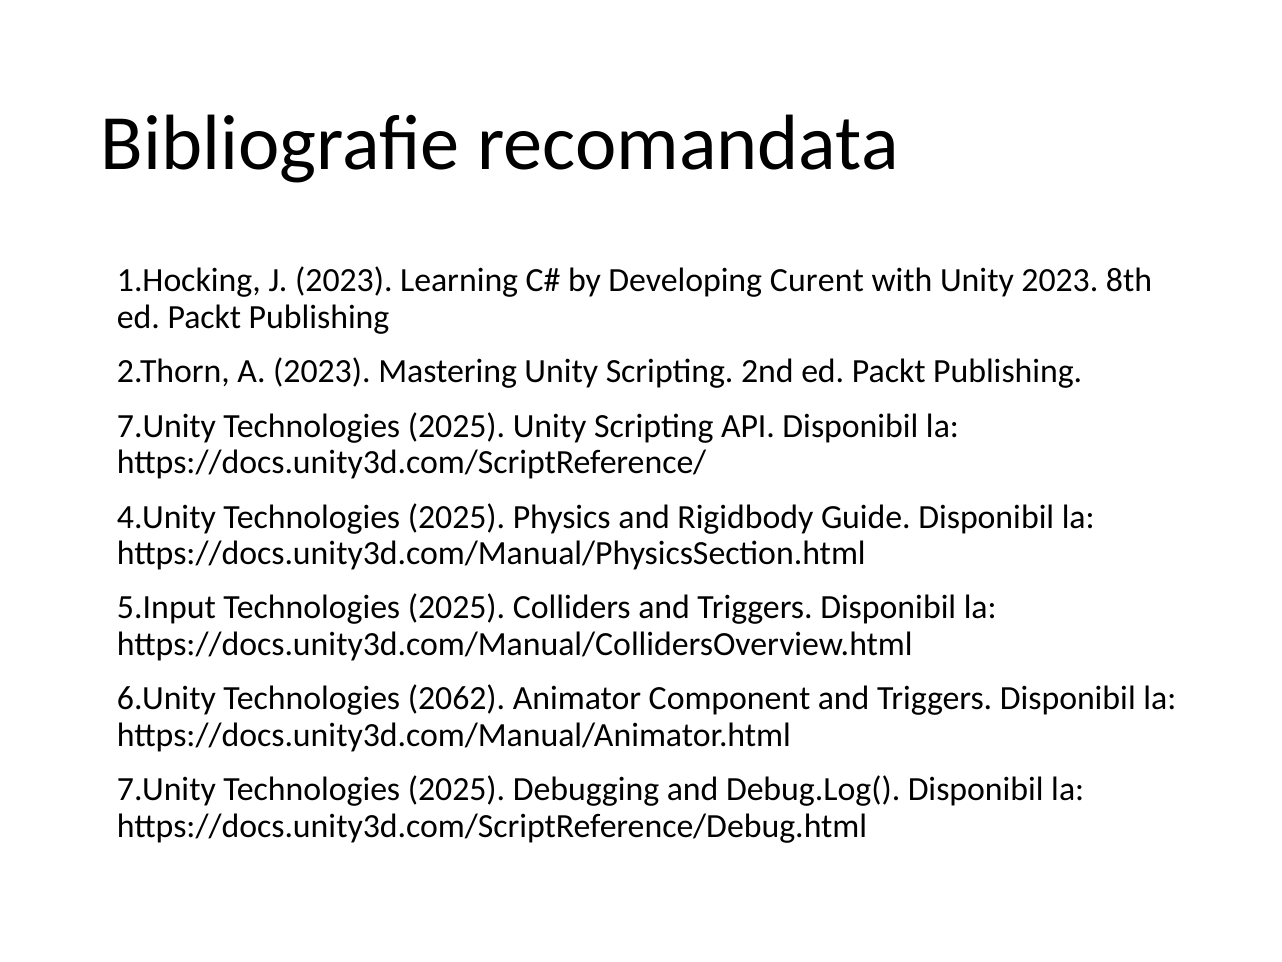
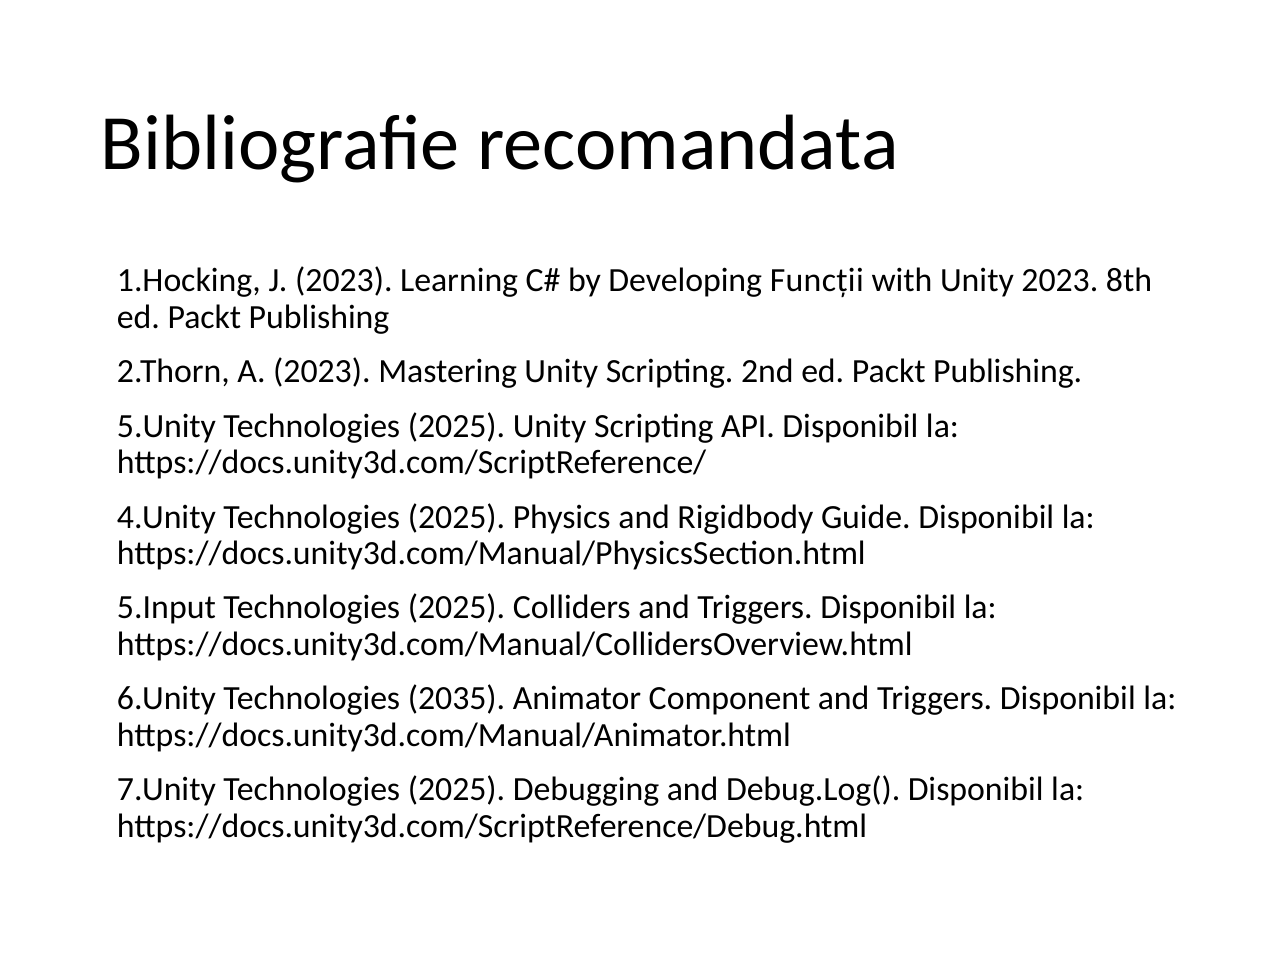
Curent: Curent -> Funcții (817, 280)
7.Unity: 7.Unity -> 5.Unity (166, 426)
2062: 2062 -> 2035 (457, 698)
